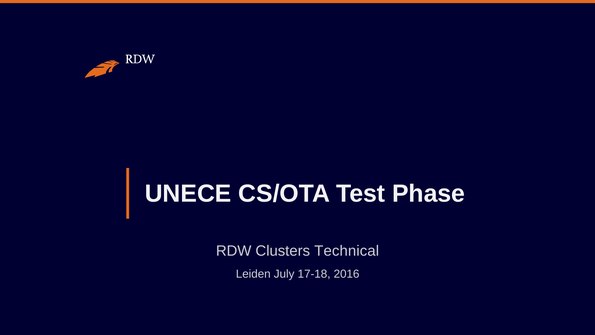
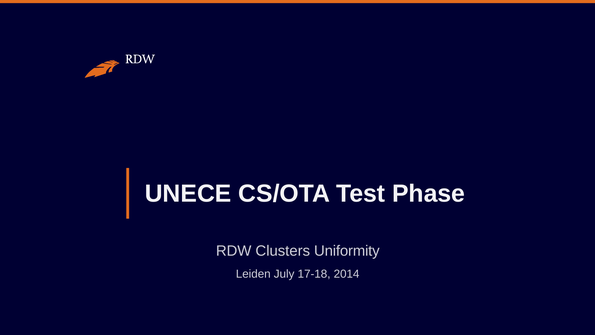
Technical: Technical -> Uniformity (347, 251)
2016: 2016 -> 2014 (347, 274)
